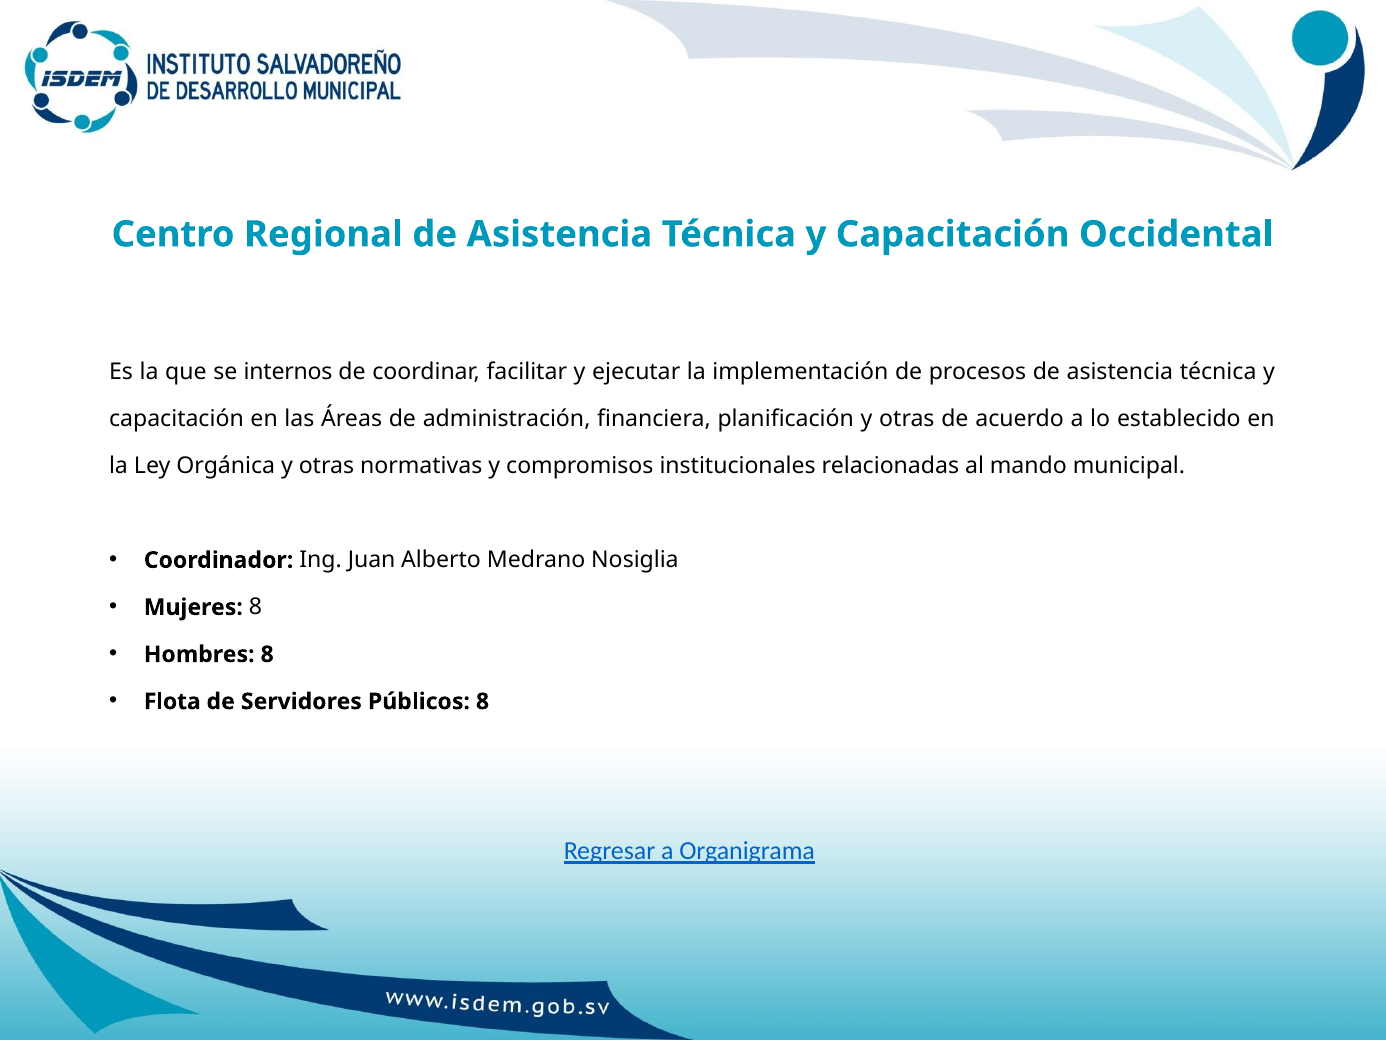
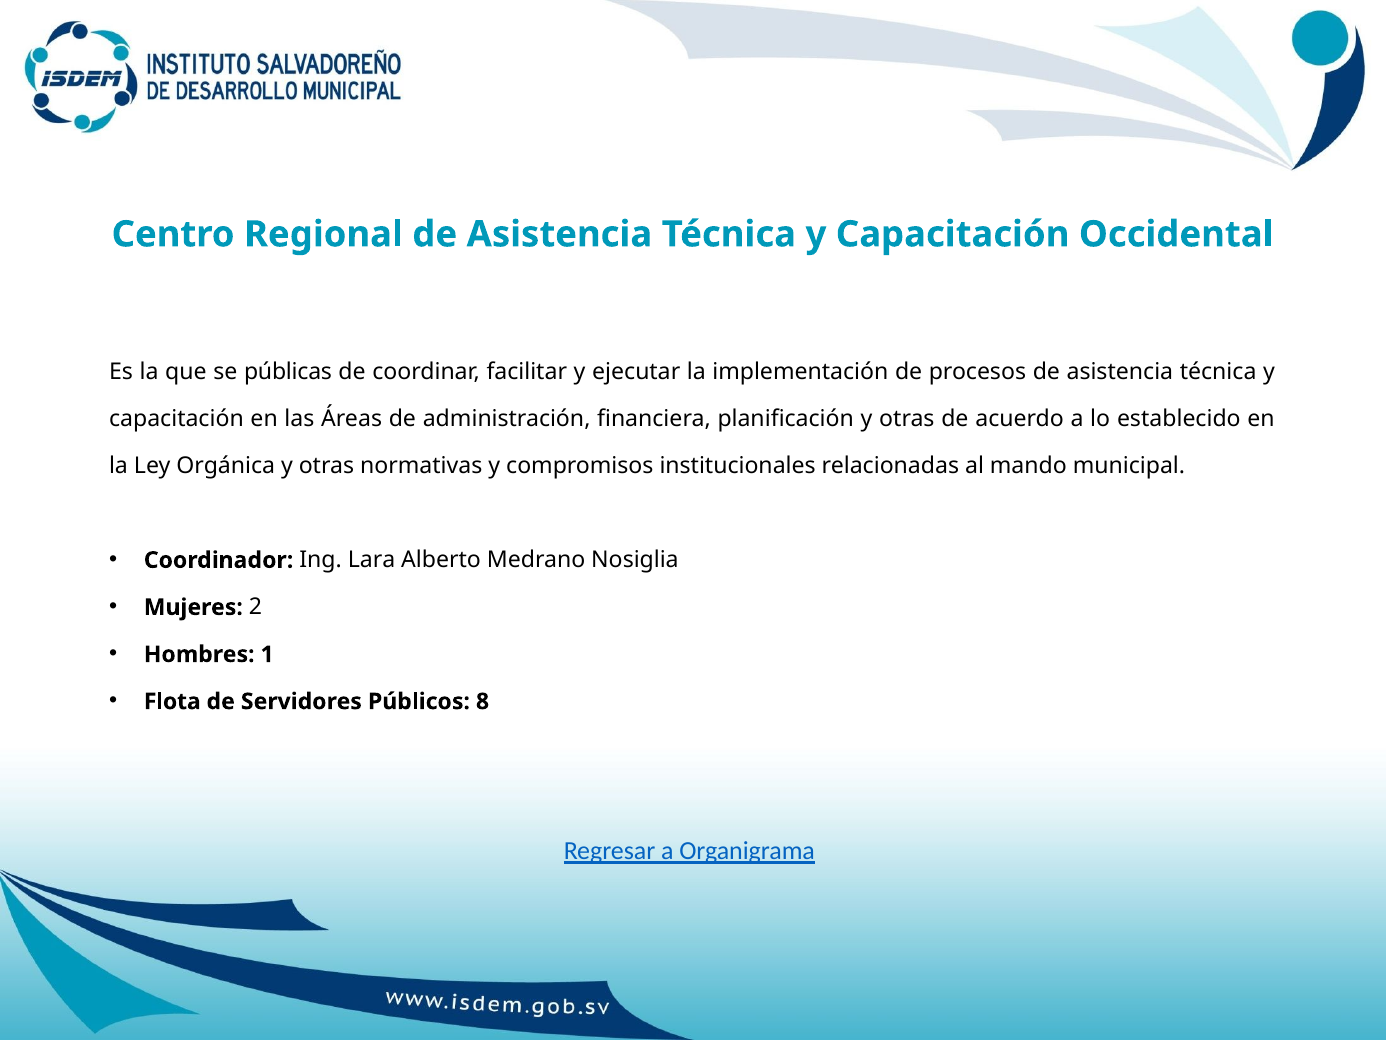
internos: internos -> públicas (288, 372)
Juan: Juan -> Lara (372, 560)
Mujeres 8: 8 -> 2 (255, 607)
Hombres 8: 8 -> 1 (267, 654)
